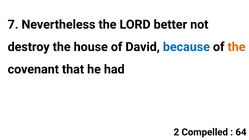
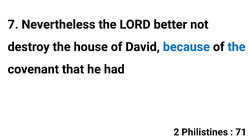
the colour: orange -> blue (237, 47)
Compelled: Compelled -> Philistines (205, 132)
64: 64 -> 71 (241, 132)
